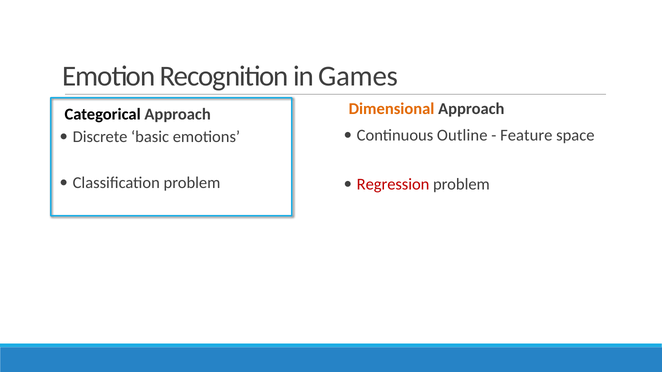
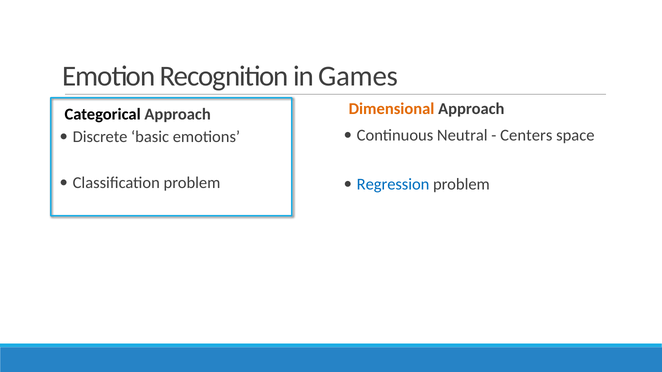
Outline: Outline -> Neutral (462, 135)
Feature: Feature -> Centers (526, 135)
Regression colour: red -> blue (393, 184)
